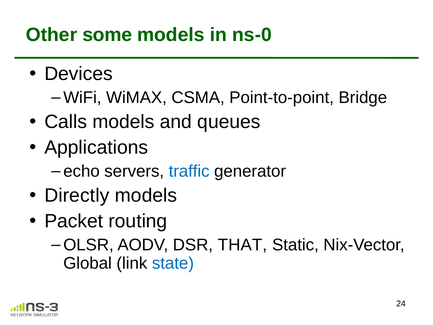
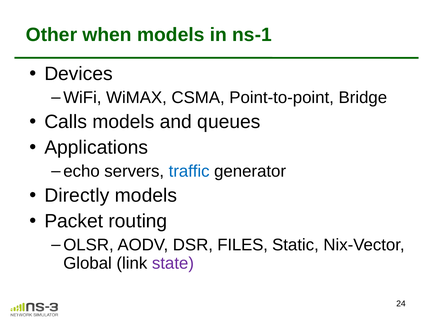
some: some -> when (107, 35)
ns-0: ns-0 -> ns-1 (252, 35)
THAT: THAT -> FILES (243, 245)
state colour: blue -> purple (173, 263)
